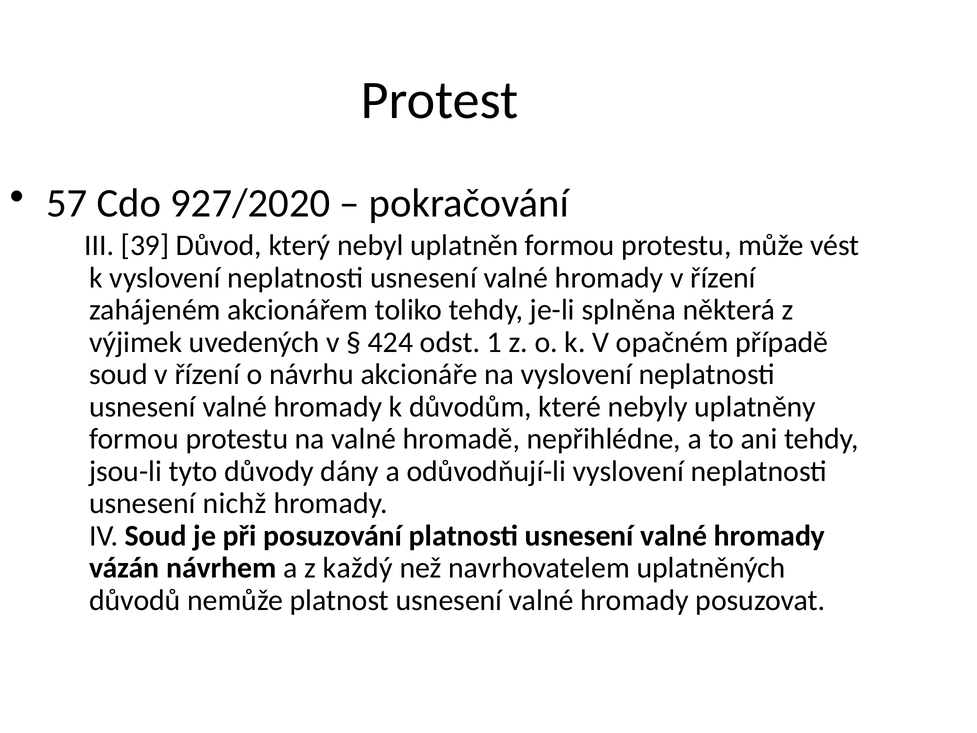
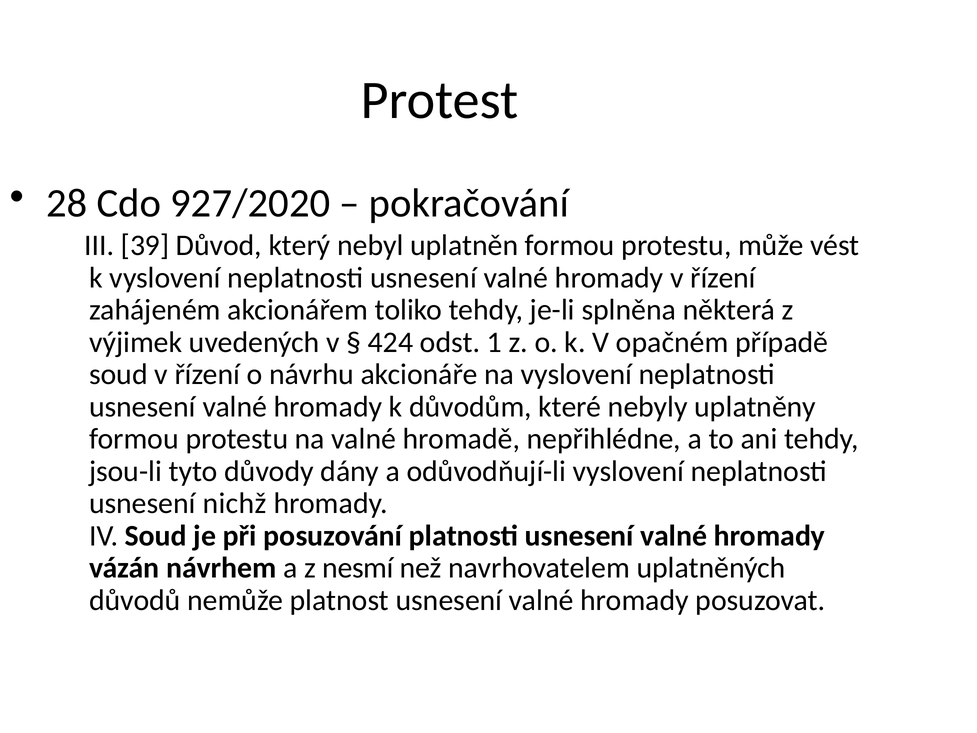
57: 57 -> 28 (67, 203)
každý: každý -> nesmí (358, 568)
